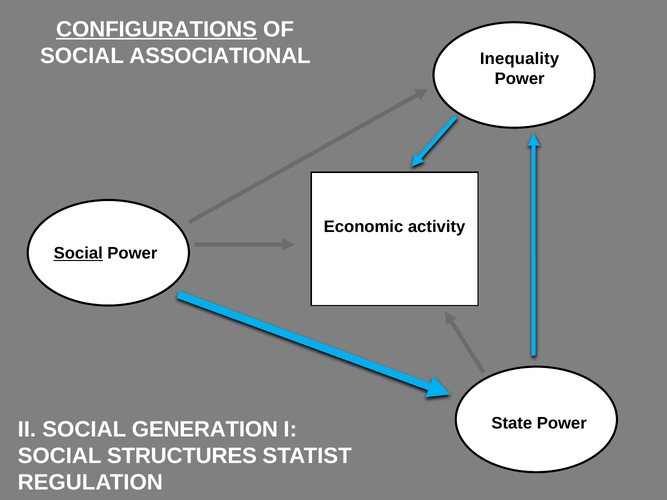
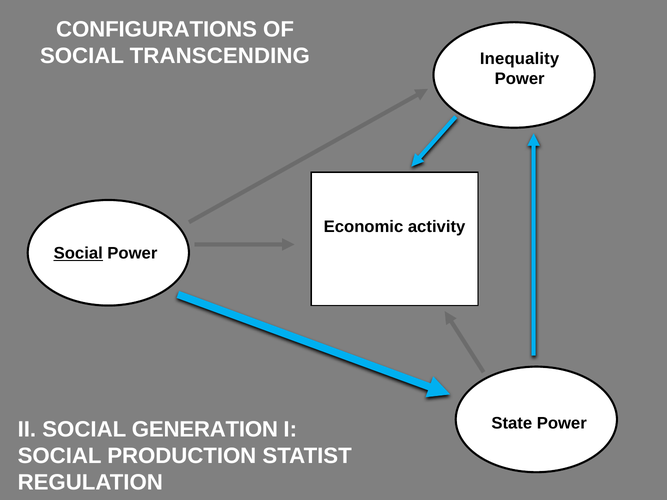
CONFIGURATIONS underline: present -> none (157, 29)
ASSOCIATIONAL: ASSOCIATIONAL -> TRANSCENDING (220, 56)
STRUCTURES: STRUCTURES -> PRODUCTION (182, 456)
